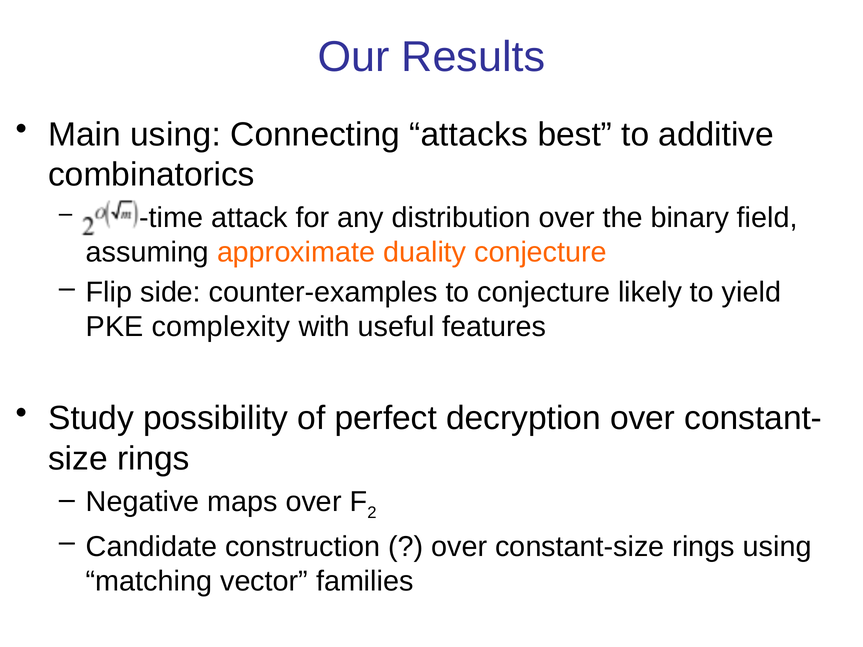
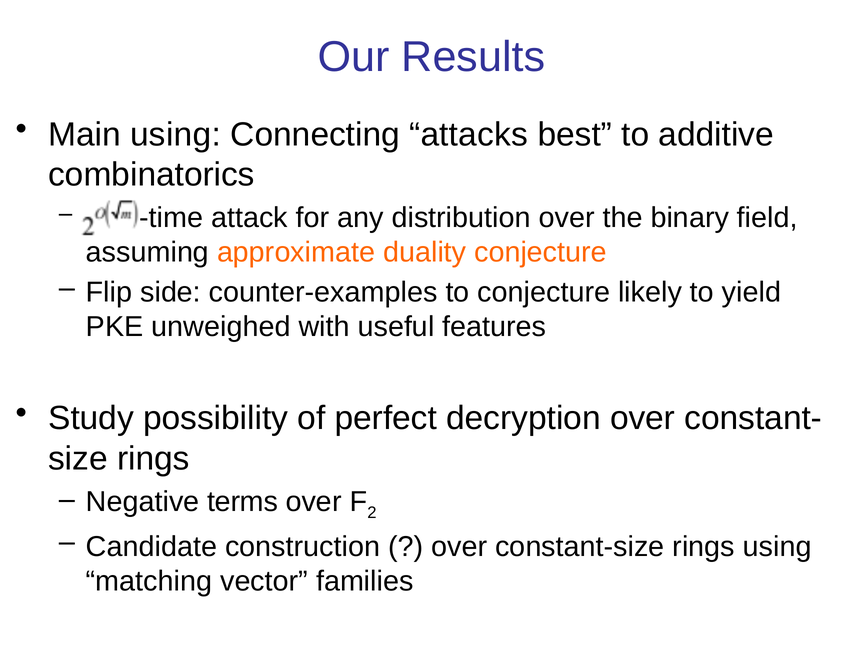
complexity: complexity -> unweighed (221, 327)
maps: maps -> terms (243, 502)
